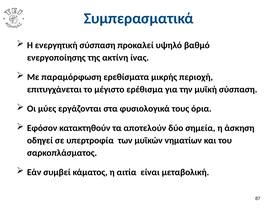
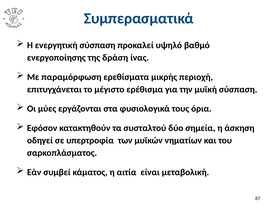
ακτίνη: ακτίνη -> δράση (115, 58)
αποτελούν: αποτελούν -> συσταλτού (145, 128)
